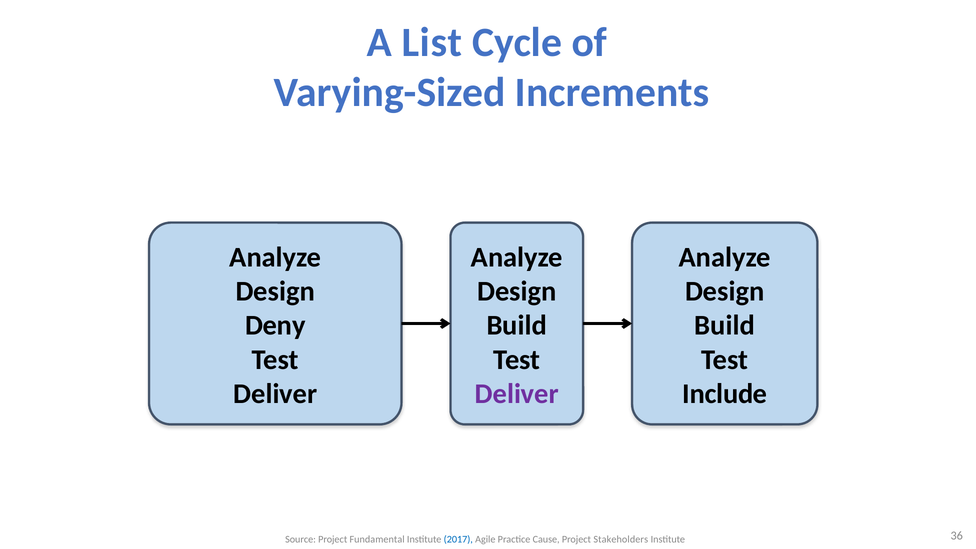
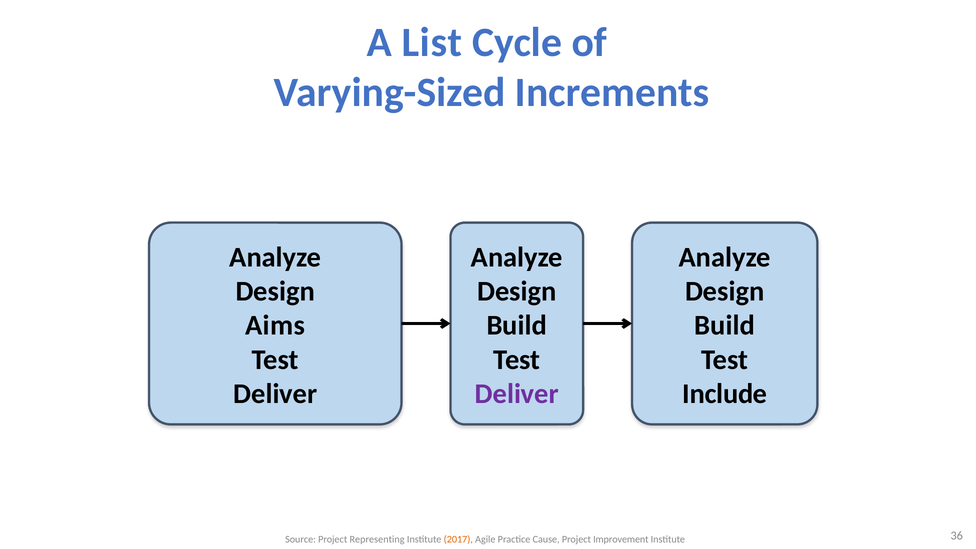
Deny: Deny -> Aims (275, 325)
Fundamental: Fundamental -> Representing (377, 539)
2017 colour: blue -> orange (458, 539)
Stakeholders: Stakeholders -> Improvement (621, 539)
